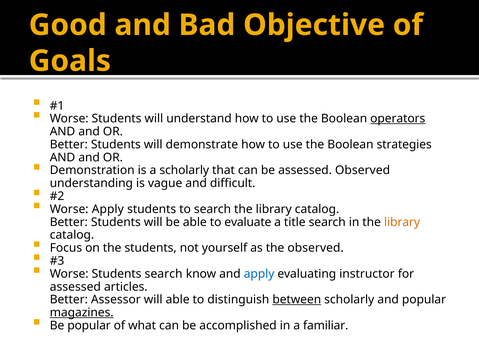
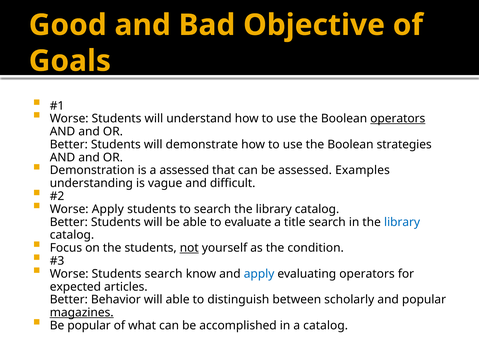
a scholarly: scholarly -> assessed (184, 170)
assessed Observed: Observed -> Examples (363, 170)
library colour: orange -> blue (402, 222)
not underline: none -> present (189, 248)
the observed: observed -> condition (316, 248)
evaluating instructor: instructor -> operators (367, 274)
assessed: assessed -> expected (75, 287)
Assessor: Assessor -> Behavior (116, 300)
between underline: present -> none (297, 300)
a familiar: familiar -> catalog (326, 326)
